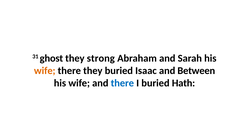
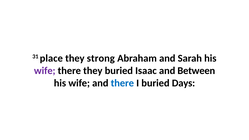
ghost: ghost -> place (51, 58)
wife colour: orange -> purple (45, 71)
Hath: Hath -> Days (183, 83)
